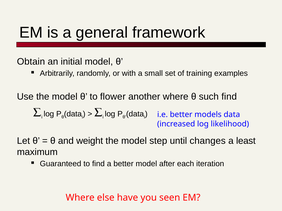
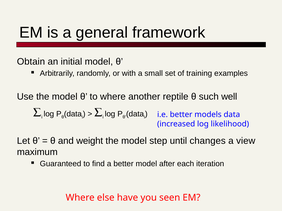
to flower: flower -> where (113, 97)
another where: where -> reptile (176, 97)
such find: find -> well (229, 97)
least: least -> view (246, 141)
